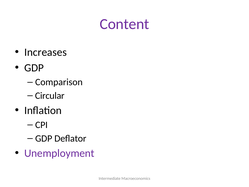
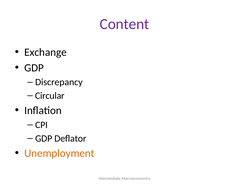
Increases: Increases -> Exchange (46, 52)
Comparison: Comparison -> Discrepancy (59, 82)
Unemployment colour: purple -> orange (59, 153)
